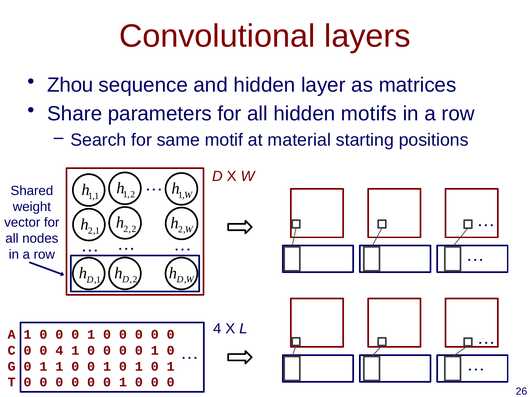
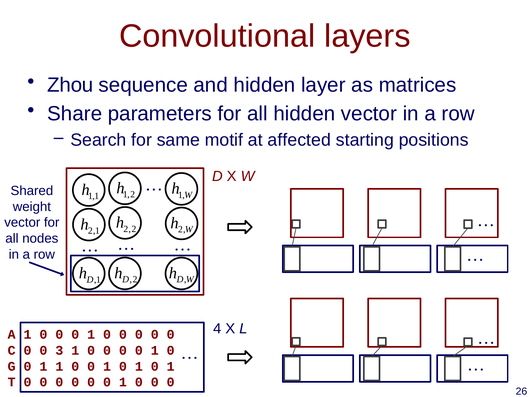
hidden motifs: motifs -> vector (369, 114)
material: material -> affected (299, 140)
0 4: 4 -> 3 (59, 351)
